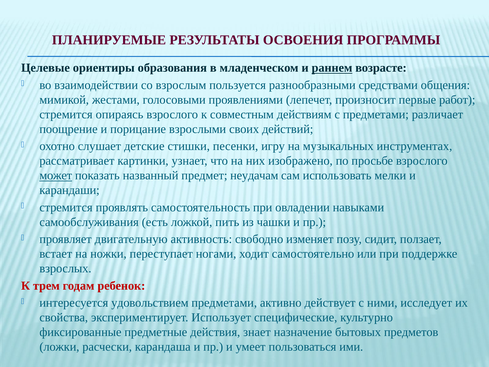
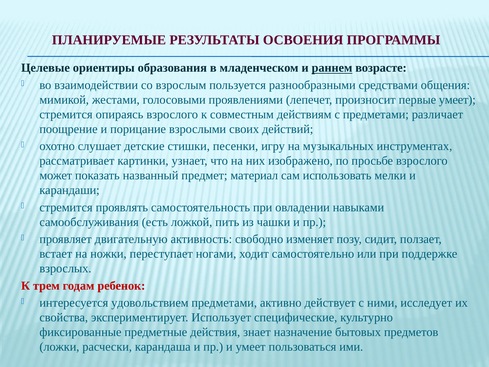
первые работ: работ -> умеет (457, 100)
может underline: present -> none (56, 175)
неудачам: неудачам -> материал (254, 175)
